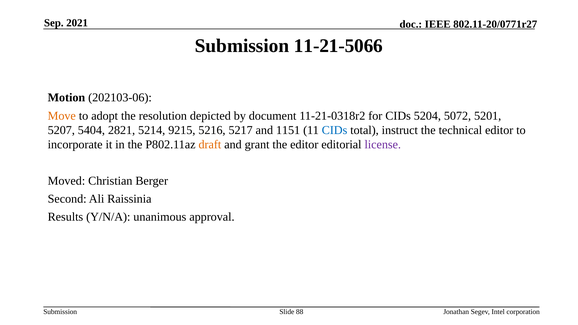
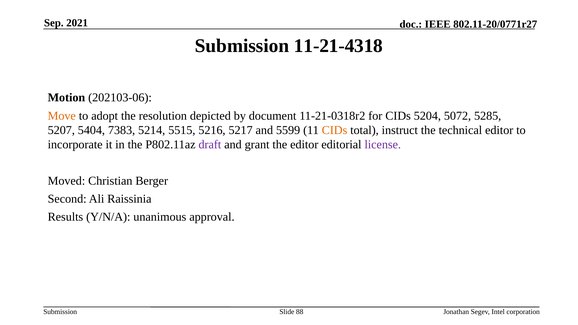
11-21-5066: 11-21-5066 -> 11-21-4318 (338, 46)
5201: 5201 -> 5285 (488, 116)
2821: 2821 -> 7383 (122, 130)
9215: 9215 -> 5515 (182, 130)
1151: 1151 -> 5599 (288, 130)
CIDs colour: blue -> orange (335, 130)
draft colour: orange -> purple (210, 145)
